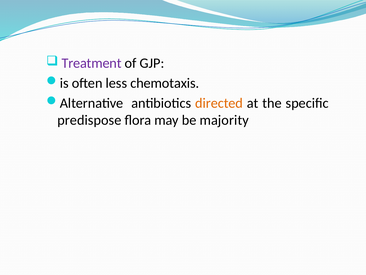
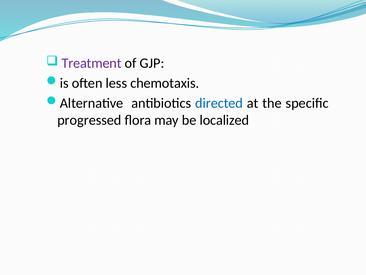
directed colour: orange -> blue (219, 103)
predispose: predispose -> progressed (89, 120)
majority: majority -> localized (224, 120)
